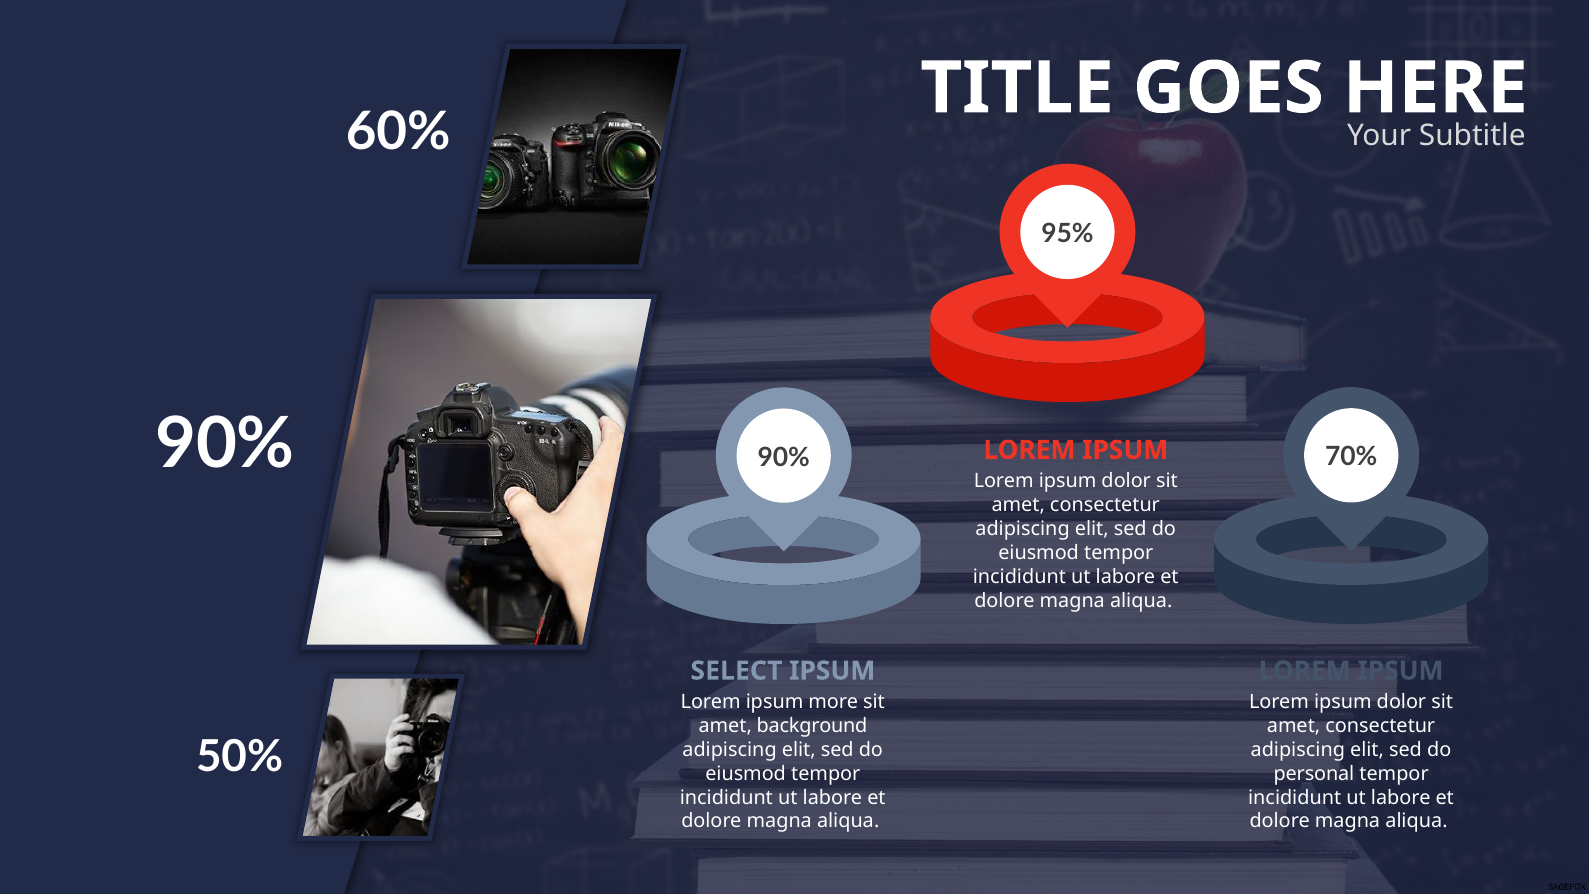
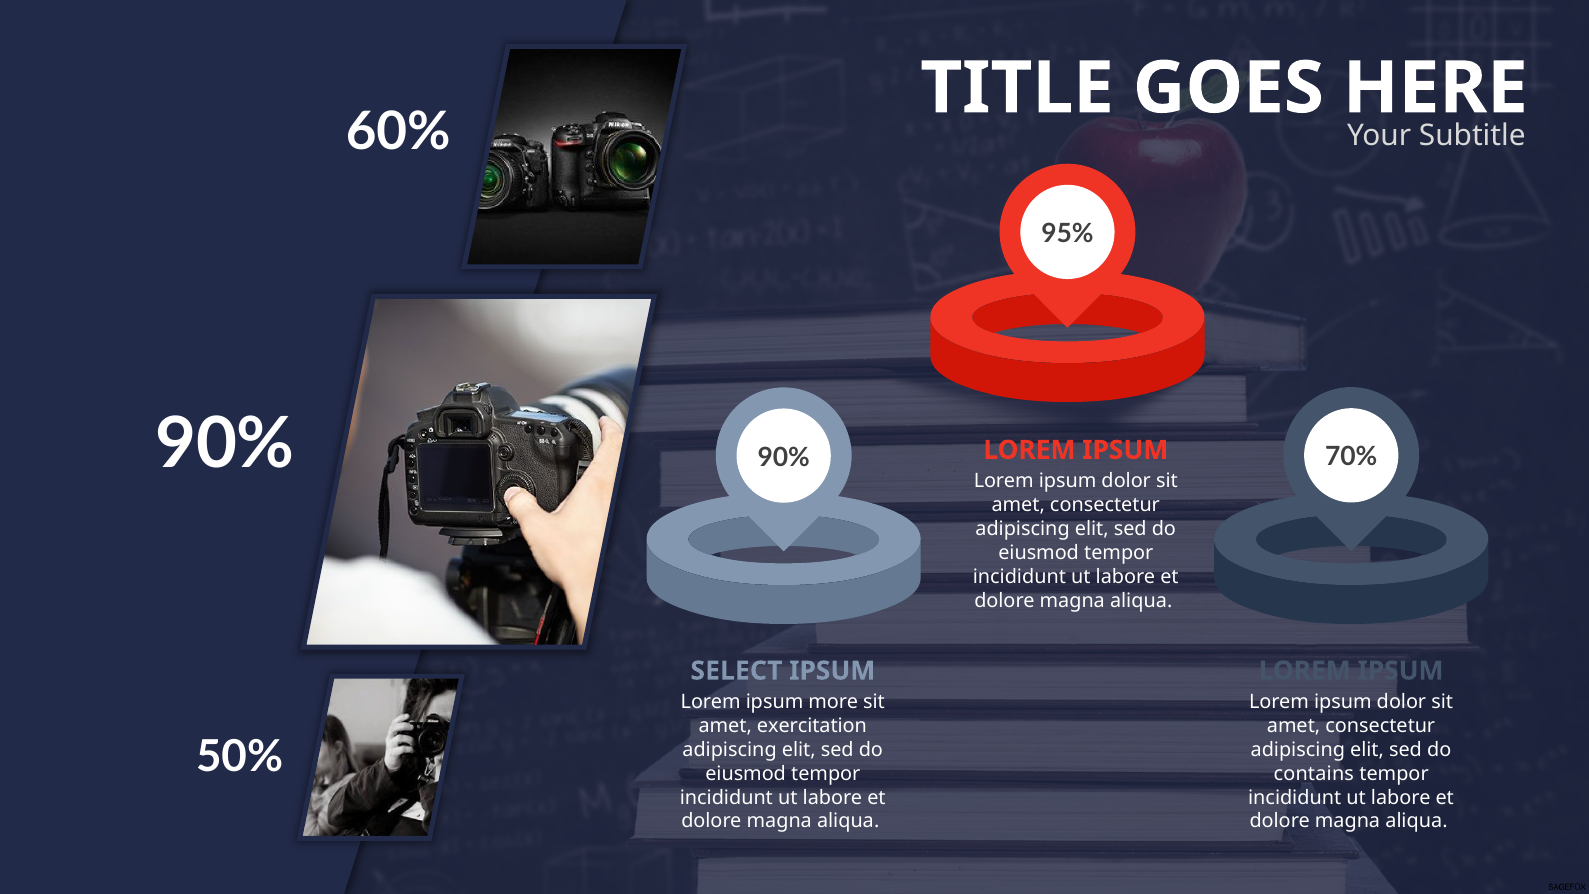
background: background -> exercitation (812, 726)
personal: personal -> contains (1314, 773)
